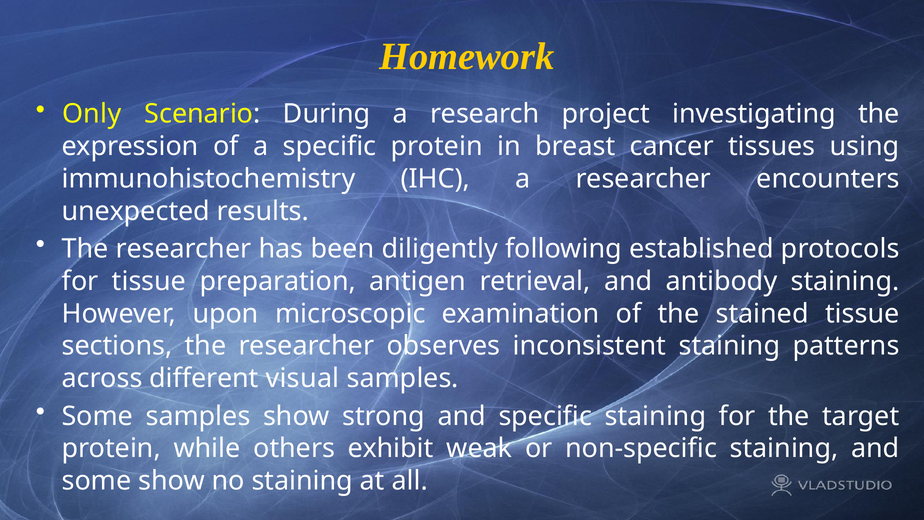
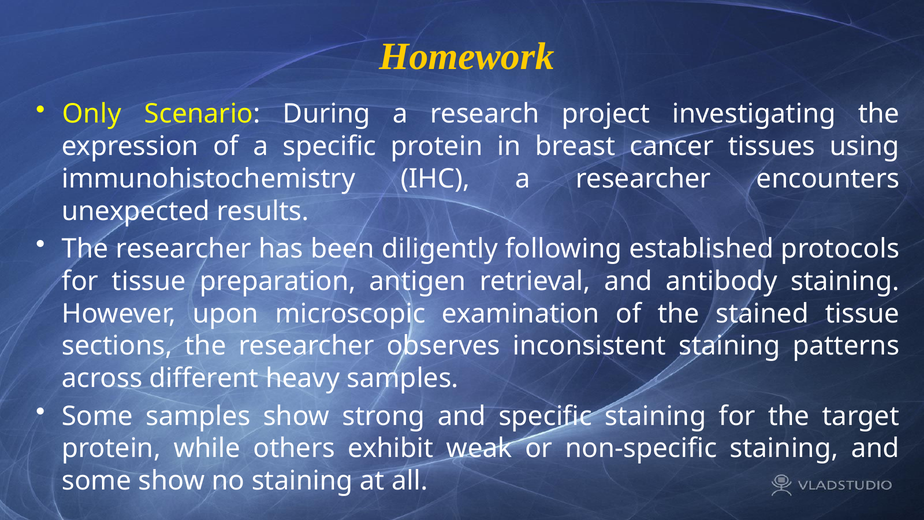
visual: visual -> heavy (303, 378)
